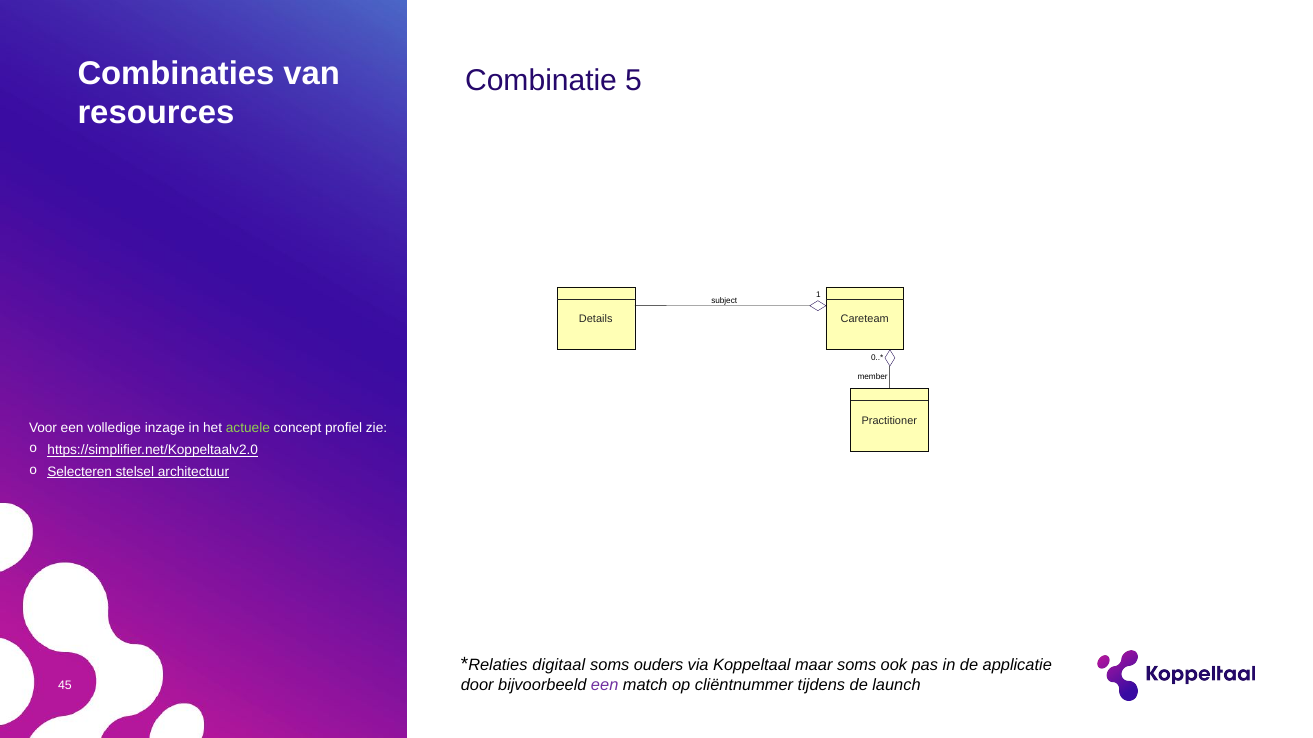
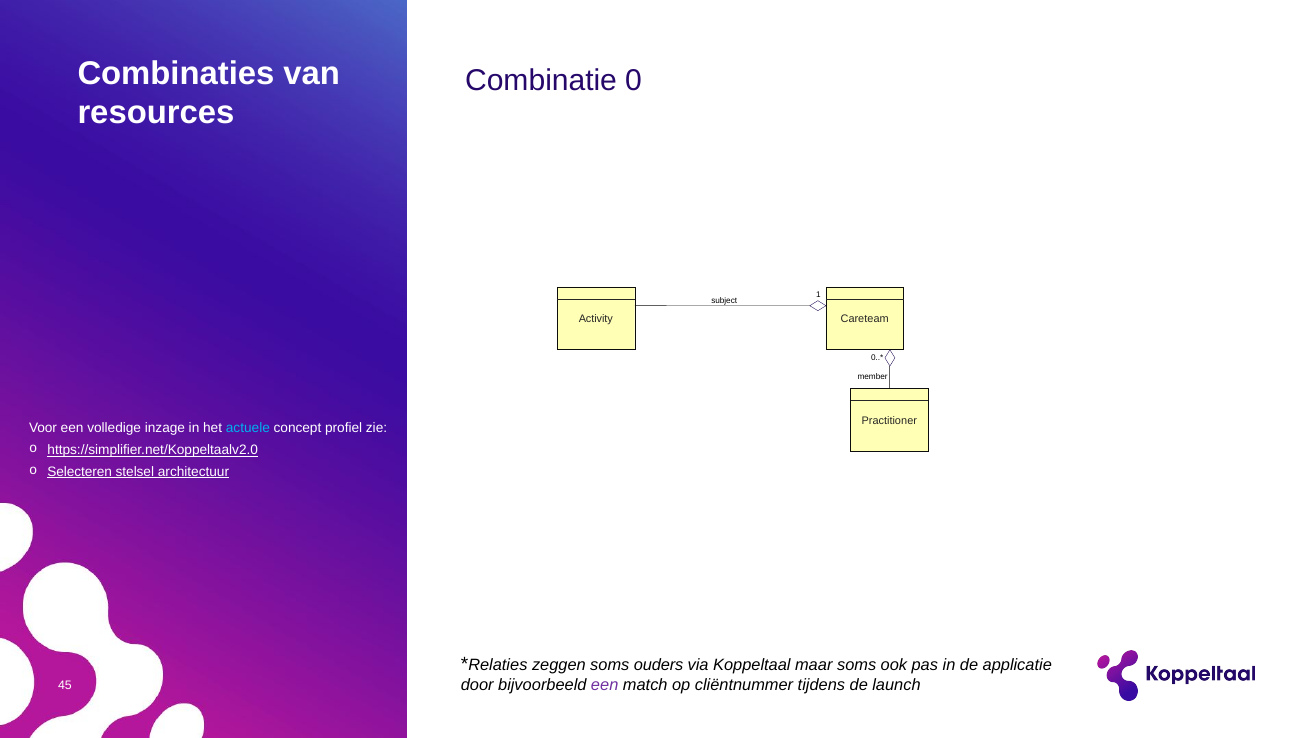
5: 5 -> 0 (634, 81)
Details: Details -> Activity (596, 319)
actuele colour: light green -> light blue (248, 428)
digitaal: digitaal -> zeggen (559, 665)
